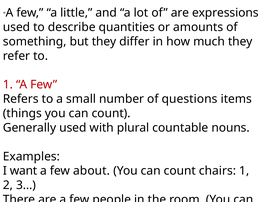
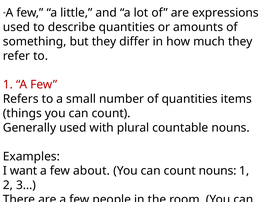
of questions: questions -> quantities (190, 99)
count chairs: chairs -> nouns (218, 171)
